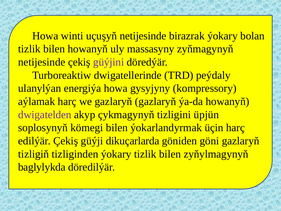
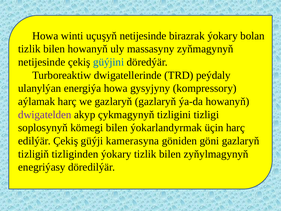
güýjini colour: purple -> blue (109, 62)
üpjün: üpjün -> tizligi (206, 115)
dikuçarlarda: dikuçarlarda -> kamerasyna (132, 141)
baglylykda: baglylykda -> enegriýasy (42, 167)
